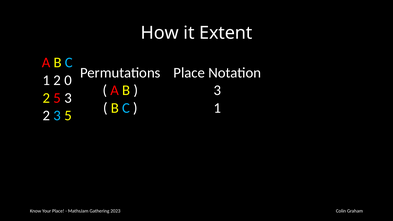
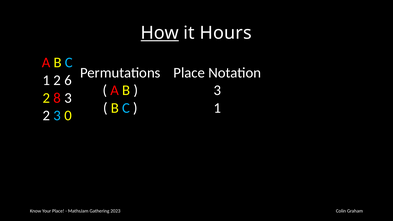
How underline: none -> present (160, 33)
Extent: Extent -> Hours (226, 33)
0: 0 -> 6 (68, 80)
2 5: 5 -> 8 (57, 98)
3 5: 5 -> 0 (68, 116)
